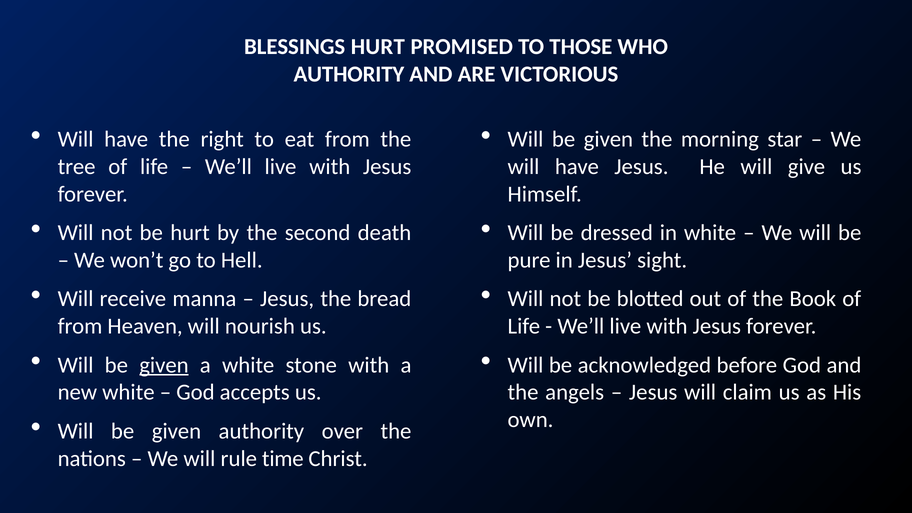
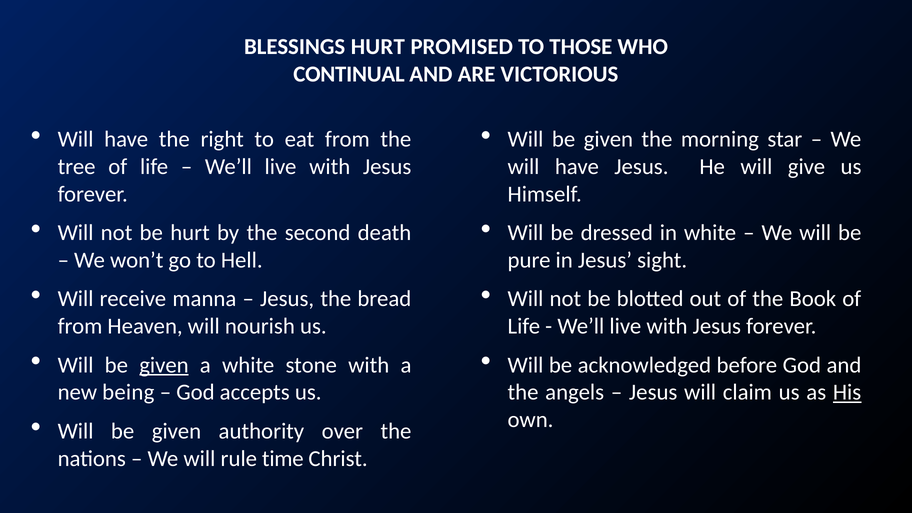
AUTHORITY: AUTHORITY -> CONTINUAL (349, 74)
new white: white -> being (128, 392)
His underline: none -> present (847, 392)
